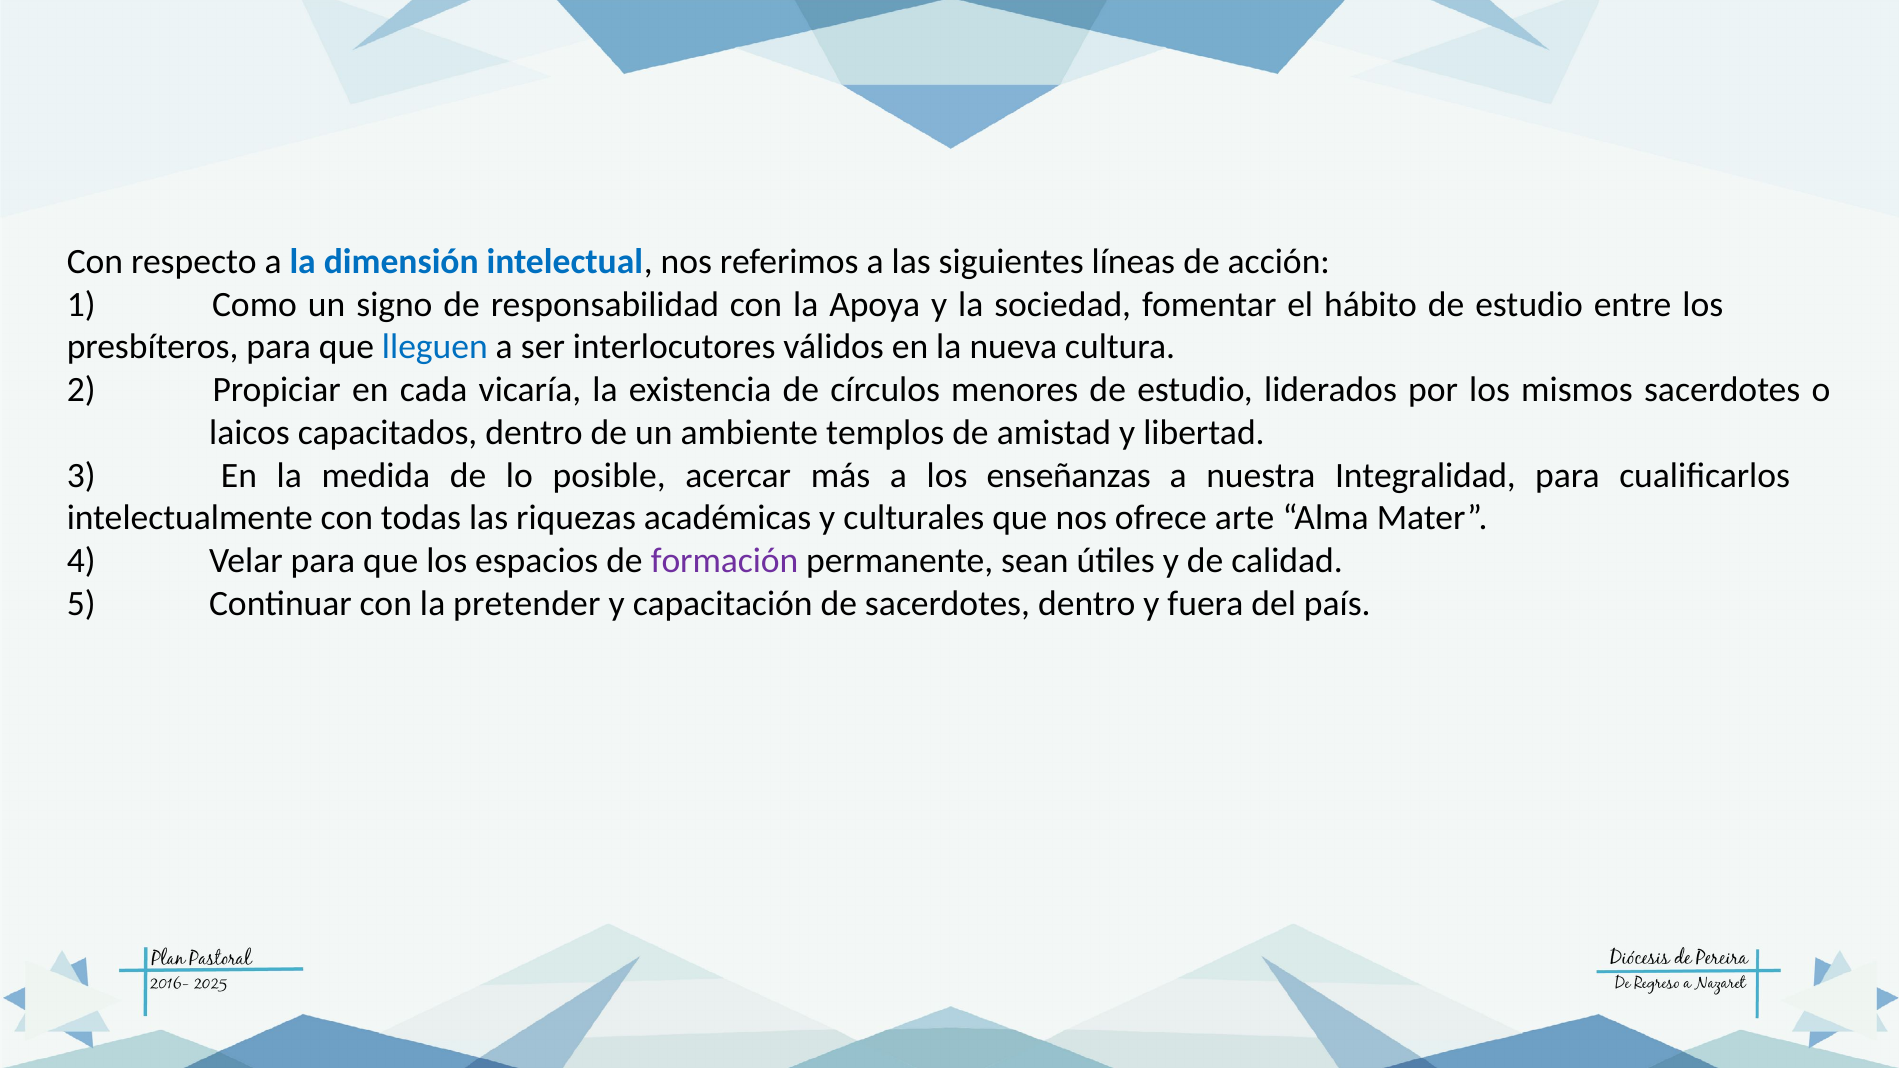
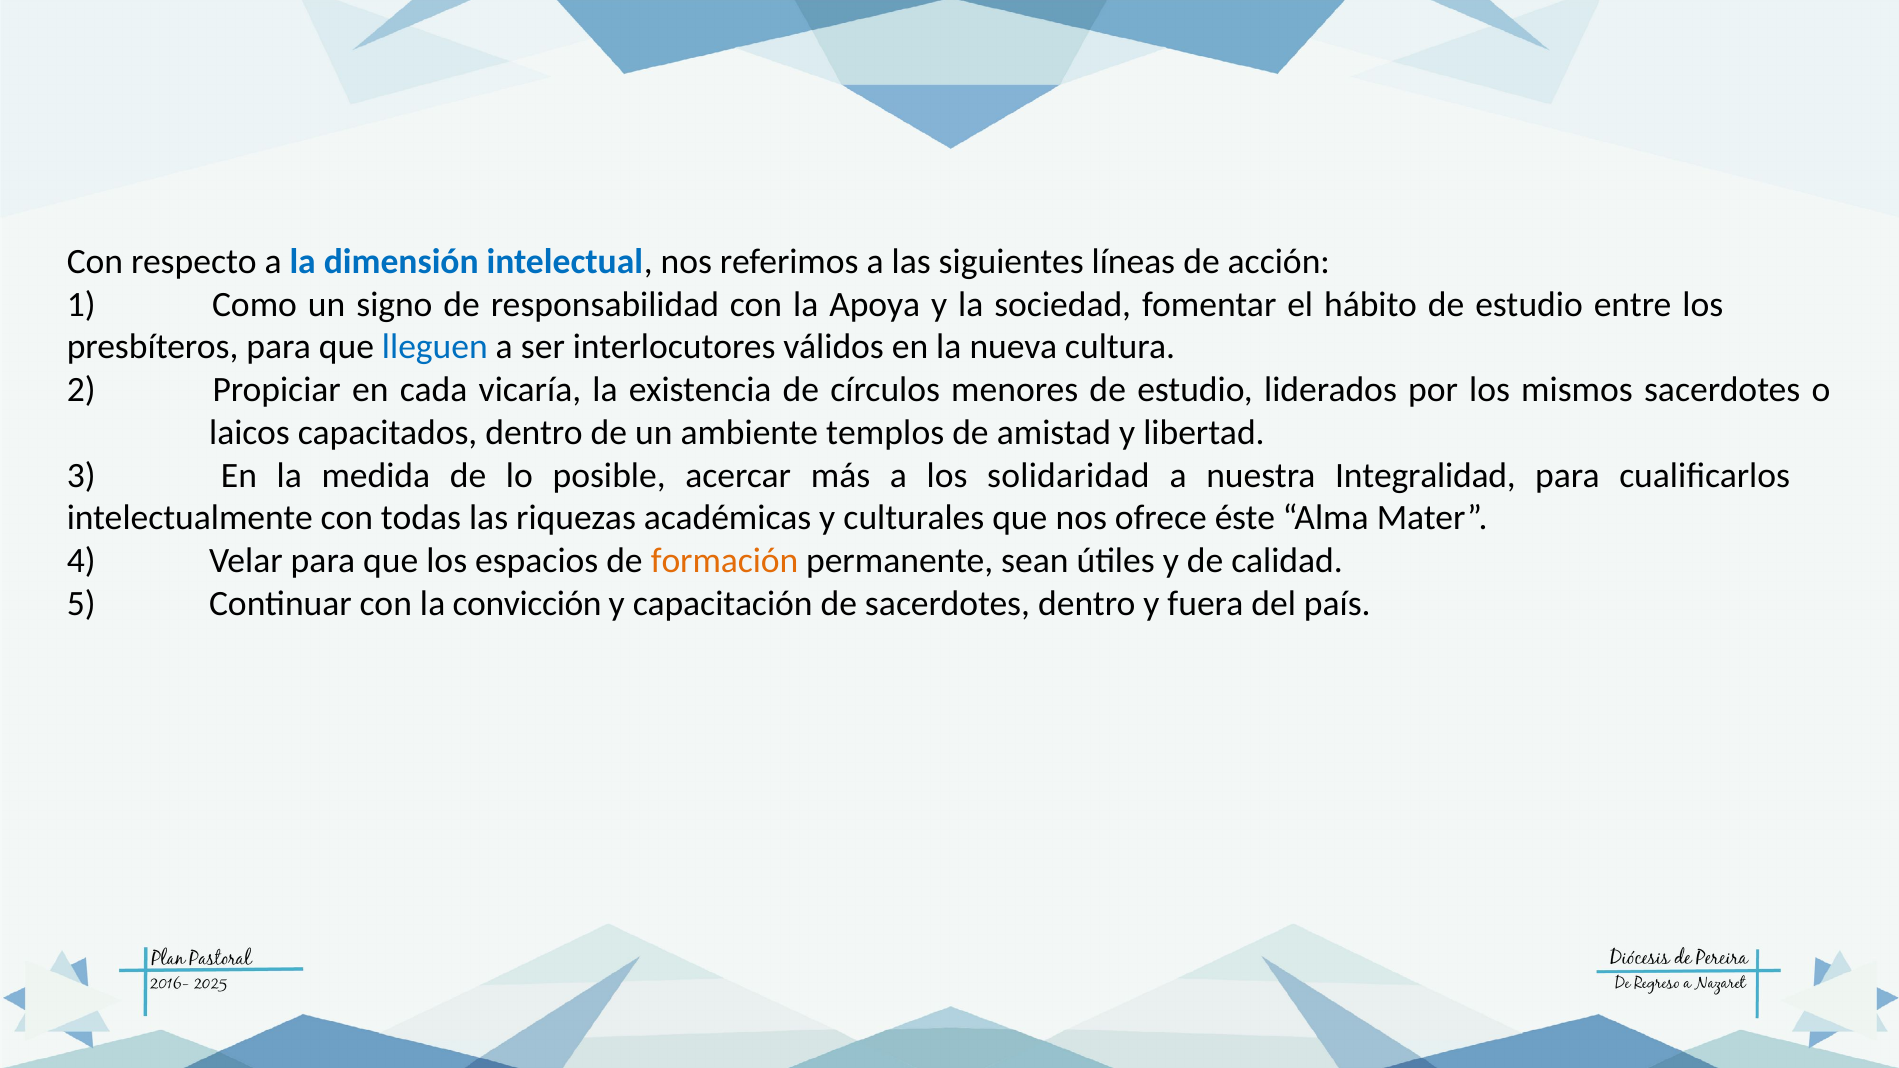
enseñanzas: enseñanzas -> solidaridad (1068, 475)
arte: arte -> éste (1245, 518)
formación colour: purple -> orange (724, 561)
pretender: pretender -> convicción (527, 604)
